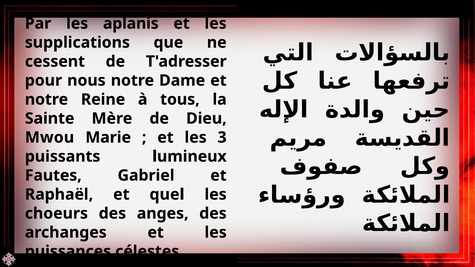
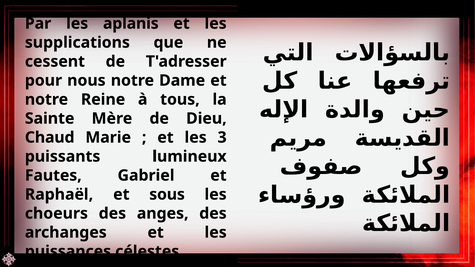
Mwou: Mwou -> Chaud (50, 138)
quel: quel -> sous (167, 195)
